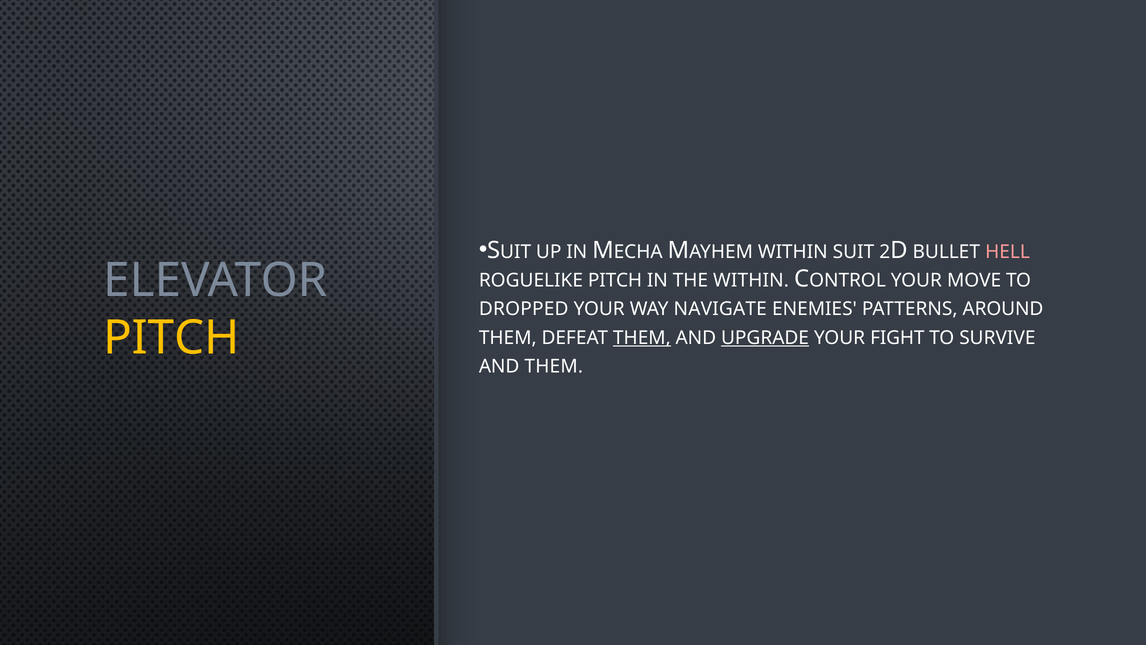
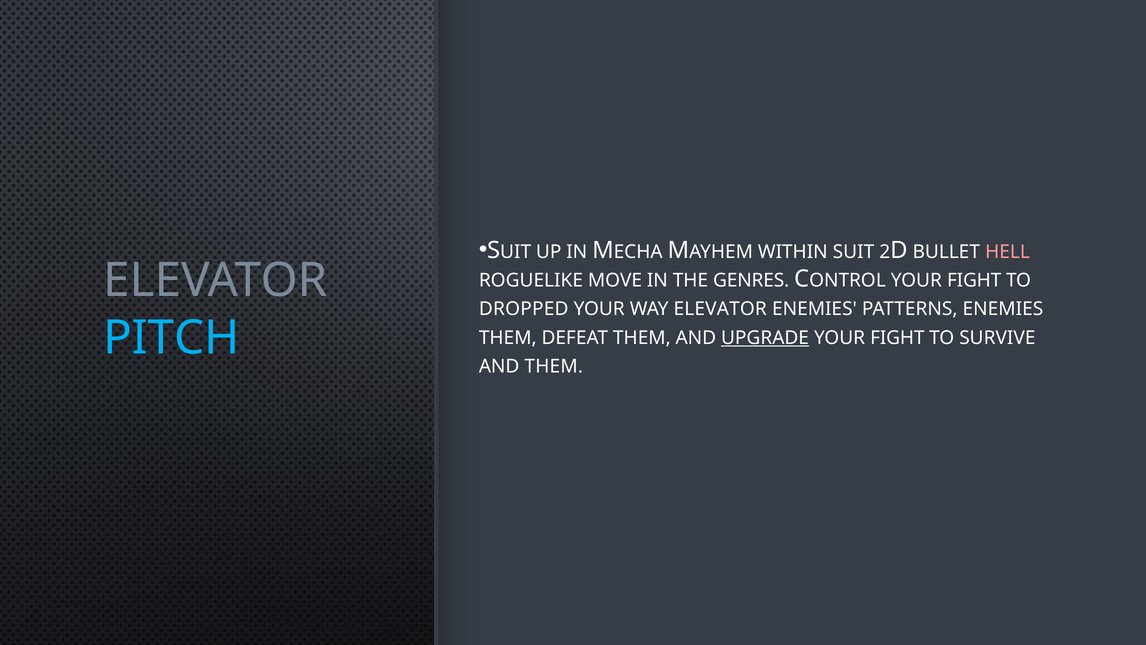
ROGUELIKE PITCH: PITCH -> MOVE (615, 280)
THE WITHIN: WITHIN -> GENRES (751, 280)
CONTROL YOUR MOVE: MOVE -> FIGHT (974, 280)
WAY NAVIGATE: NAVIGATE -> ELEVATOR (720, 309)
PATTERNS AROUND: AROUND -> ENEMIES (1003, 309)
PITCH colour: yellow -> light blue (171, 338)
THEM underline: present -> none (642, 338)
